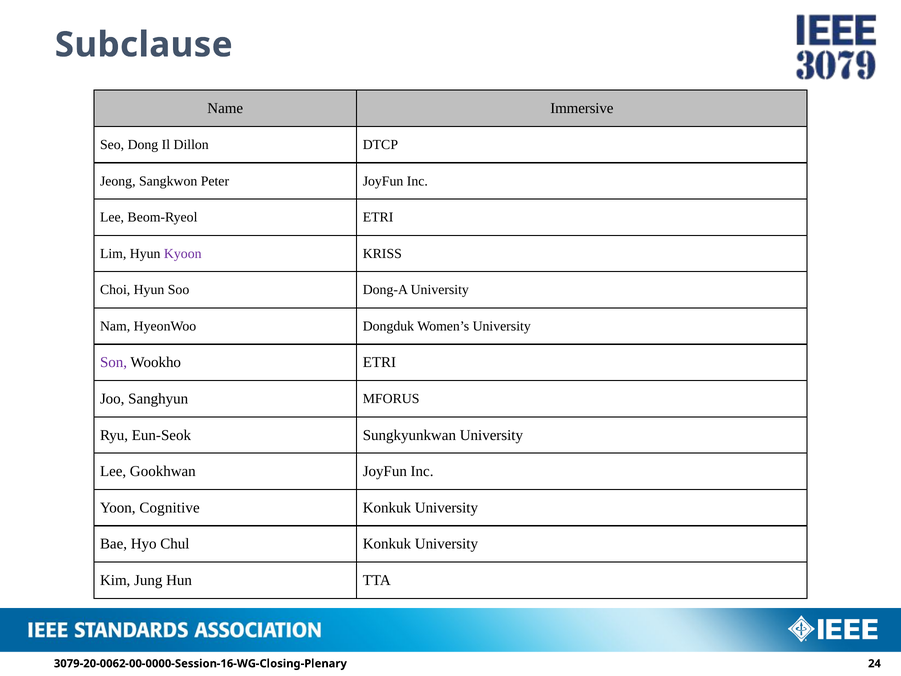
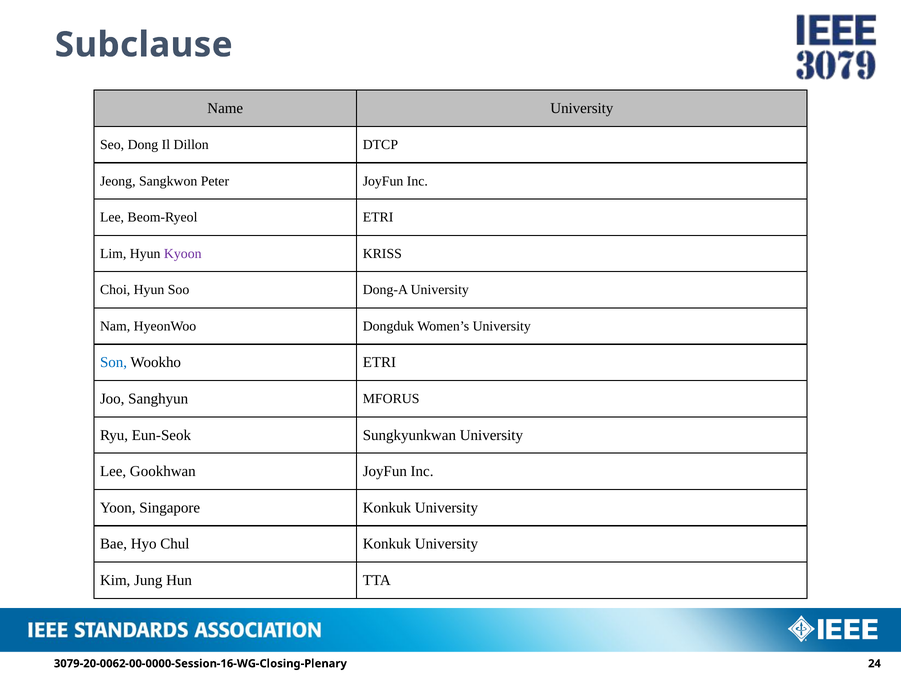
Name Immersive: Immersive -> University (582, 108)
Son colour: purple -> blue (114, 362)
Cognitive: Cognitive -> Singapore (170, 507)
